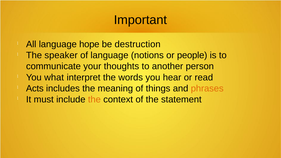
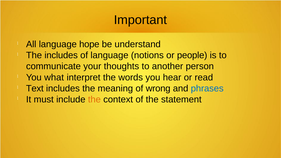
destruction: destruction -> understand (138, 44)
The speaker: speaker -> includes (61, 55)
Acts: Acts -> Text (35, 88)
things: things -> wrong (158, 88)
phrases colour: orange -> blue (207, 88)
